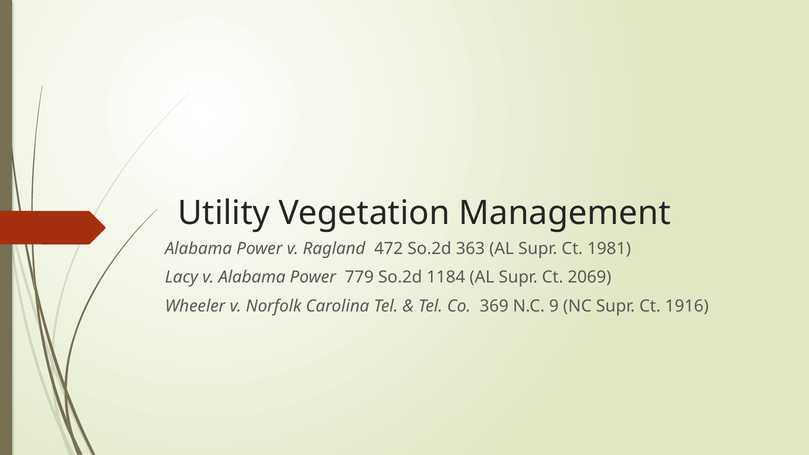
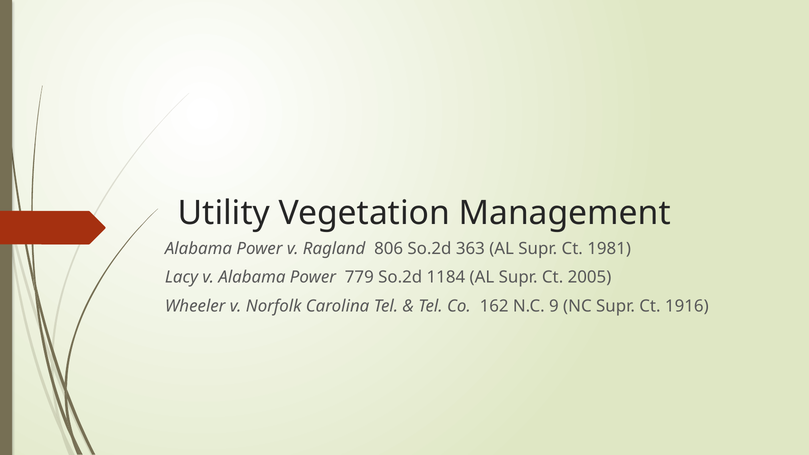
472: 472 -> 806 (389, 249)
2069: 2069 -> 2005 (589, 277)
369: 369 -> 162 (494, 306)
